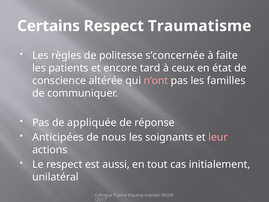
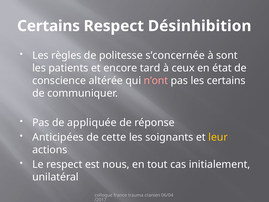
Traumatisme: Traumatisme -> Désinhibition (200, 26)
faite: faite -> sont (227, 55)
les familles: familles -> certains (226, 81)
nous: nous -> cette (114, 137)
leur colour: pink -> yellow (218, 137)
aussi: aussi -> nous (116, 164)
